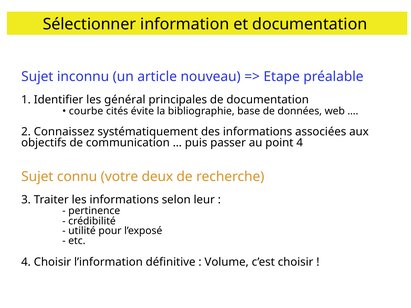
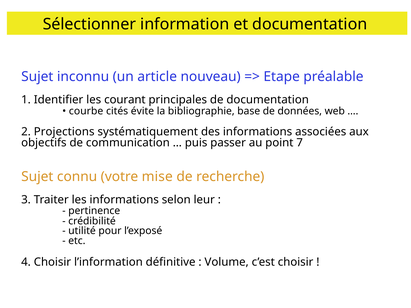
général: général -> courant (125, 100)
Connaissez: Connaissez -> Projections (64, 132)
point 4: 4 -> 7 (300, 143)
deux: deux -> mise (157, 177)
